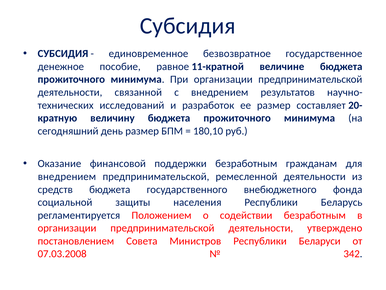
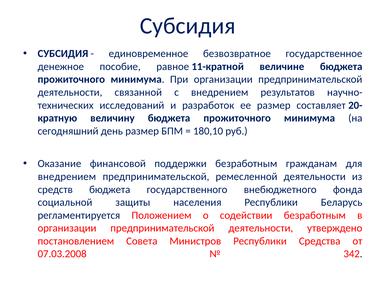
Беларуси: Беларуси -> Средства (320, 241)
